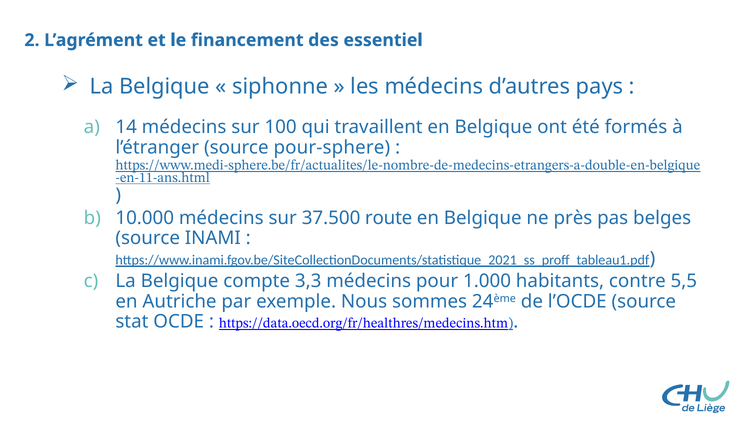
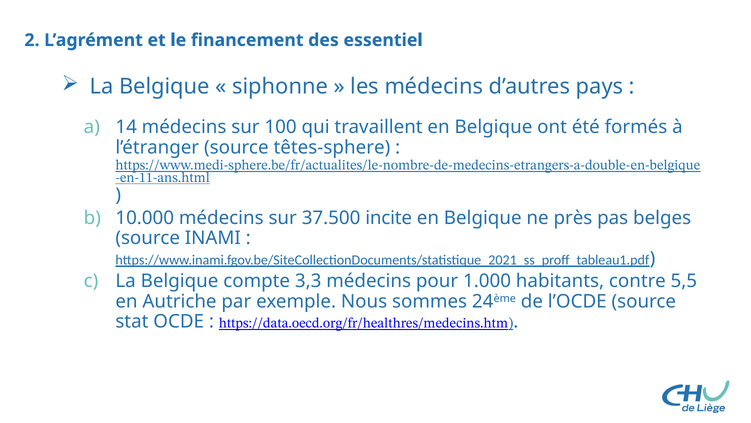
pour-sphere: pour-sphere -> têtes-sphere (332, 147)
route: route -> incite (389, 218)
